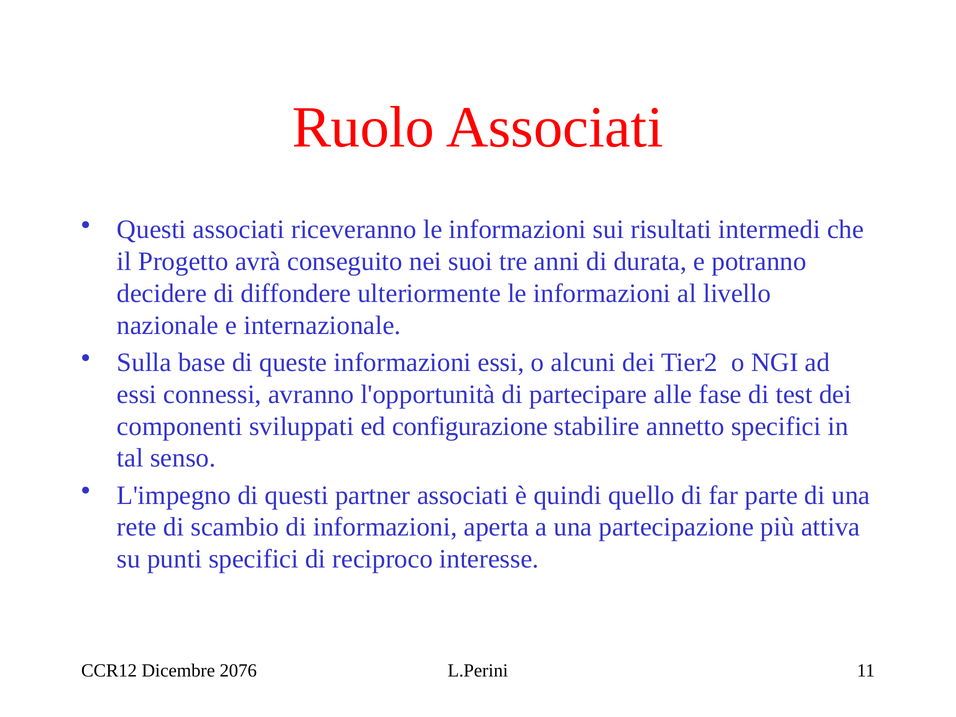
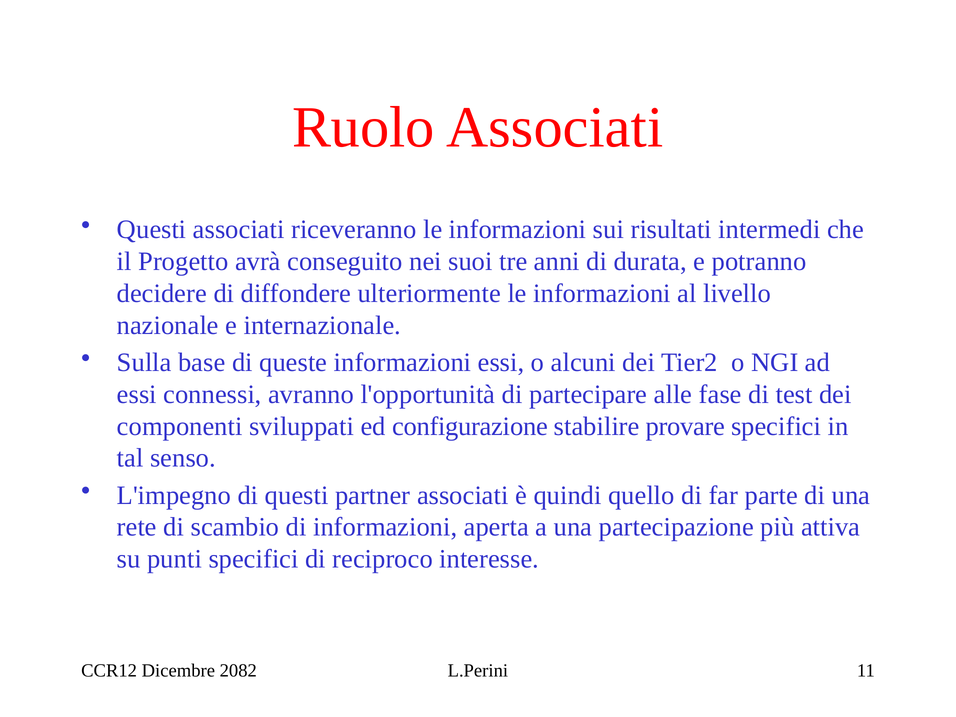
annetto: annetto -> provare (685, 426)
2076: 2076 -> 2082 (238, 671)
